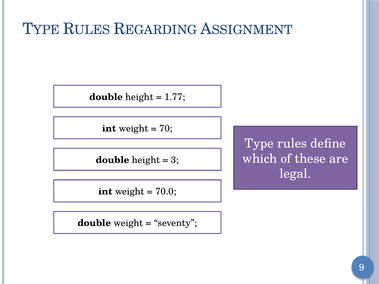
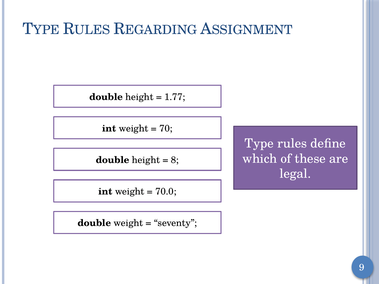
3: 3 -> 8 (175, 160)
